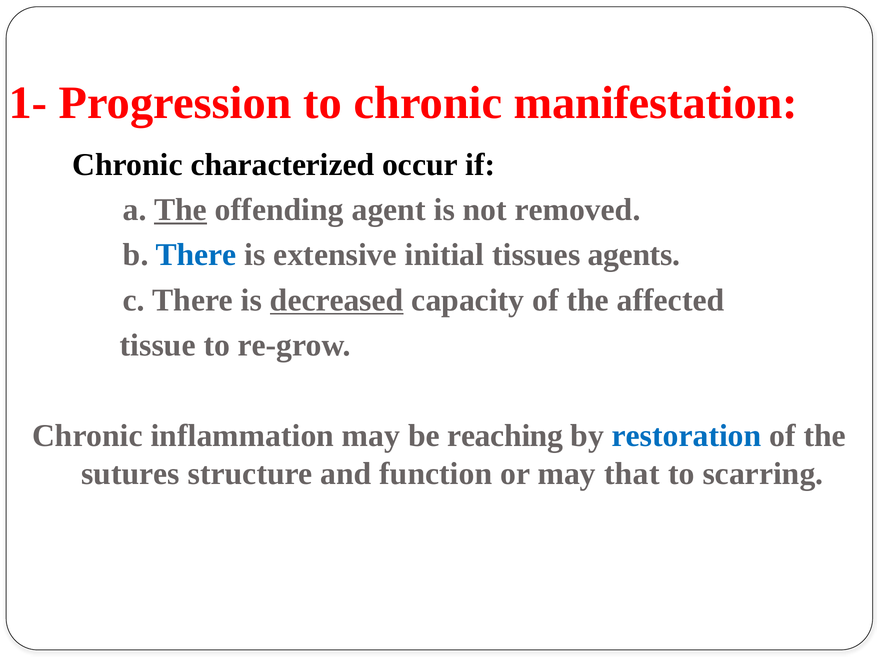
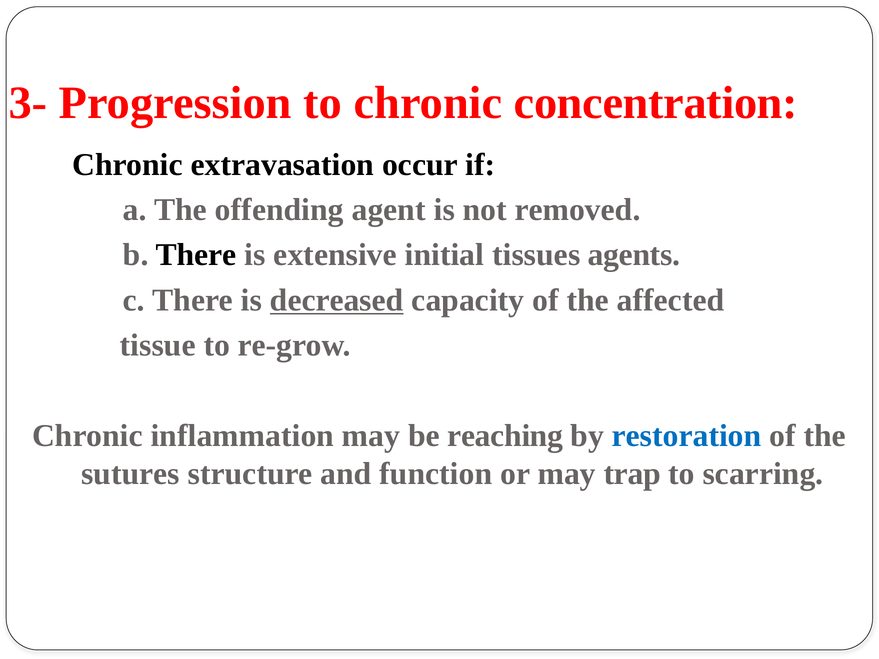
1-: 1- -> 3- (28, 103)
manifestation: manifestation -> concentration (656, 103)
characterized: characterized -> extravasation (282, 165)
The underline: present -> none (181, 210)
There colour: blue -> black (196, 255)
that: that -> trap (632, 474)
